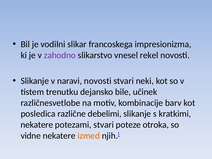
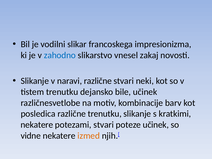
zahodno colour: purple -> blue (60, 55)
rekel: rekel -> zakaj (149, 55)
naravi novosti: novosti -> različne (98, 81)
različne debelimi: debelimi -> trenutku (105, 114)
poteze otroka: otroka -> učinek (156, 125)
